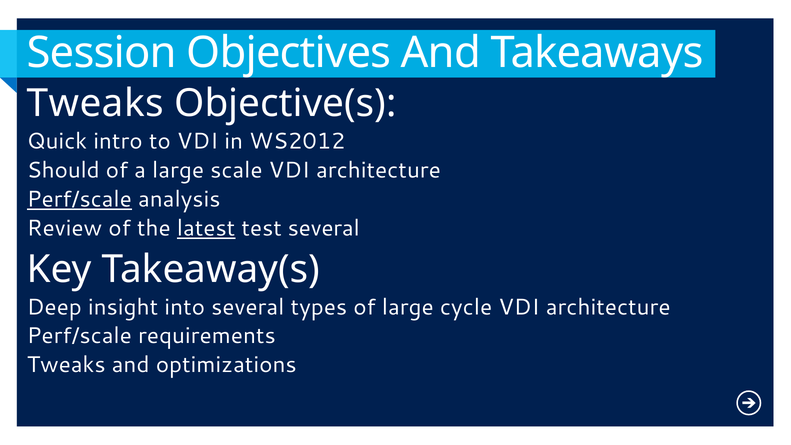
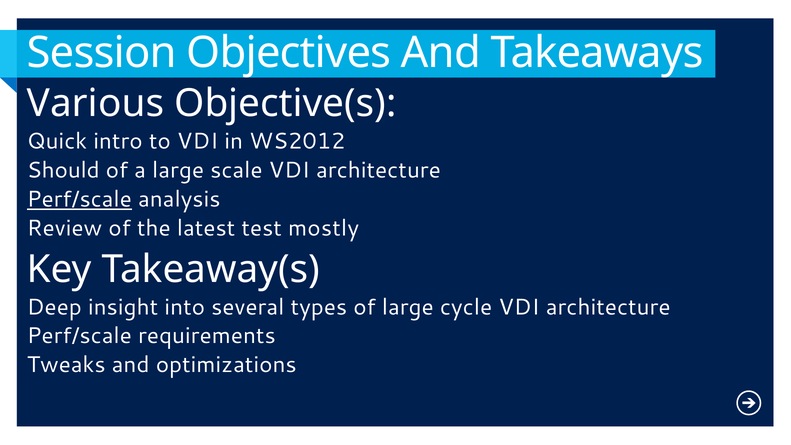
Tweaks: Tweaks -> Various (95, 104)
latest underline: present -> none (206, 228)
test several: several -> mostly (324, 228)
